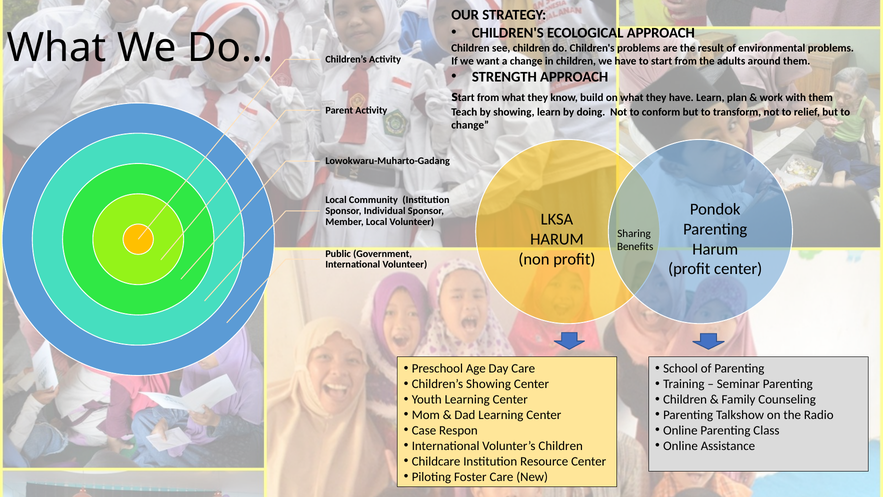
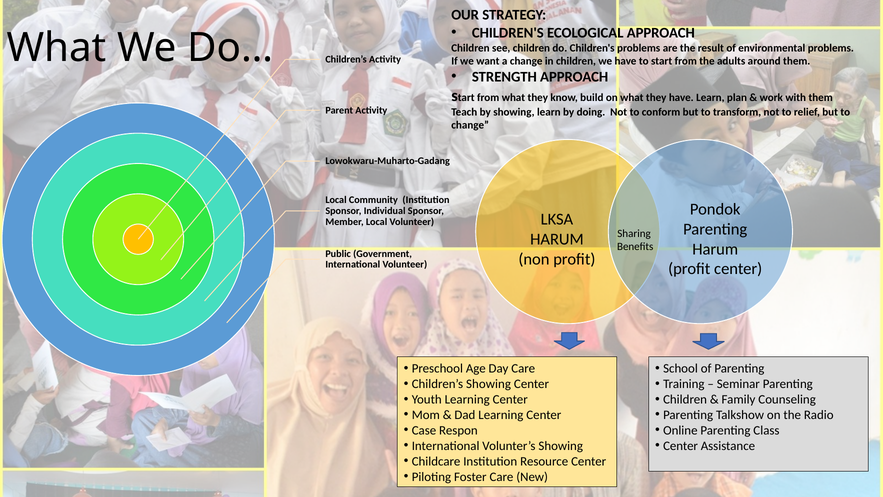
Volunter’s Children: Children -> Showing (561, 446)
Online: Online -> Center (681, 446)
